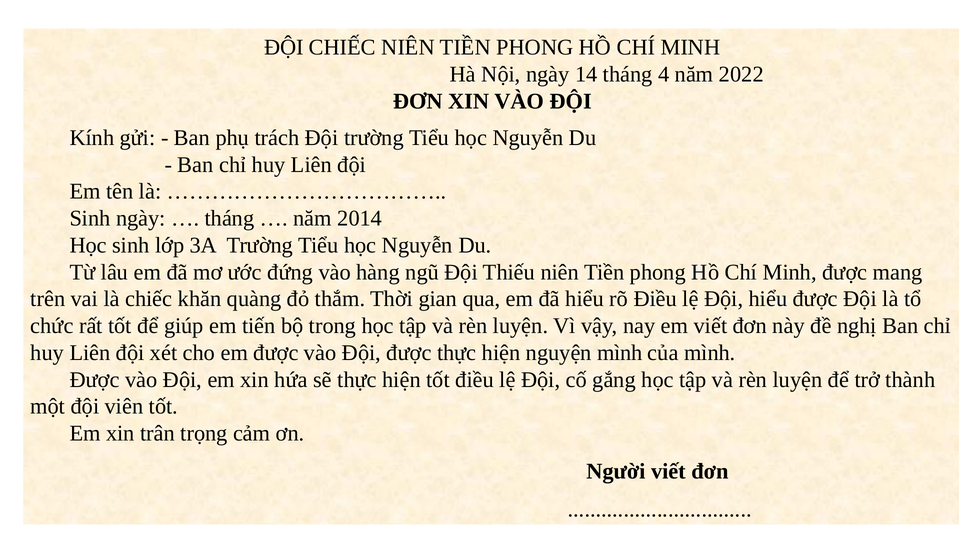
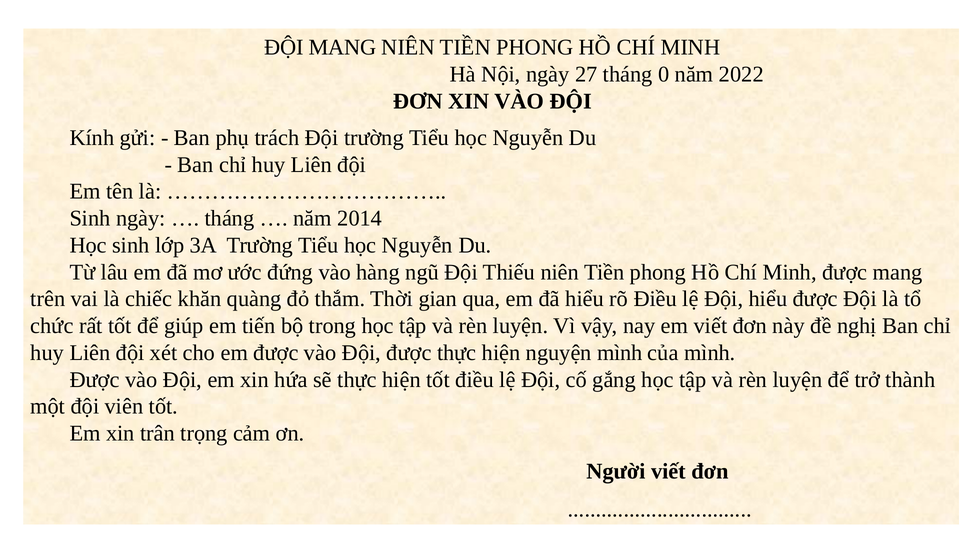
ĐỘI CHIẾC: CHIẾC -> MANG (342, 47)
14: 14 -> 27 (586, 74)
4: 4 -> 0 (664, 74)
